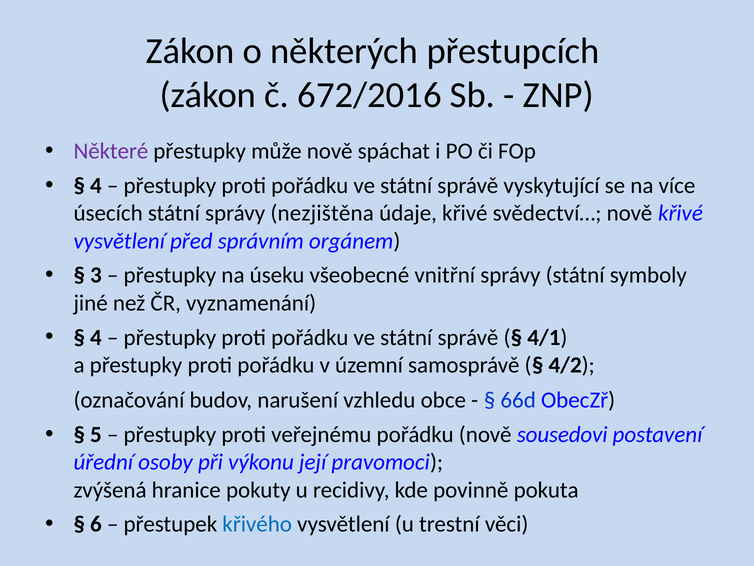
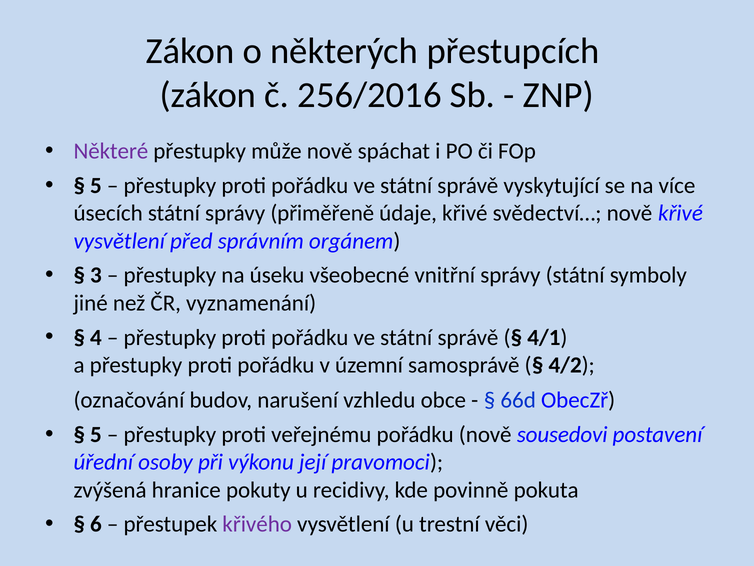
672/2016: 672/2016 -> 256/2016 (369, 95)
4: 4 -> 5 (96, 185)
nezjištěna: nezjištěna -> přiměřeně (322, 213)
křivého colour: blue -> purple (257, 524)
